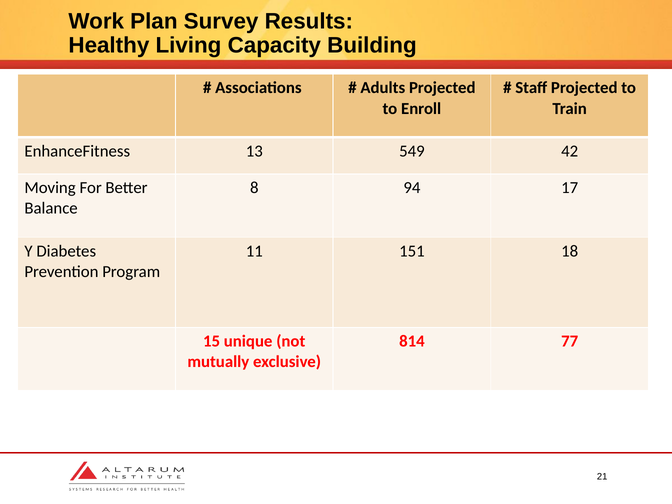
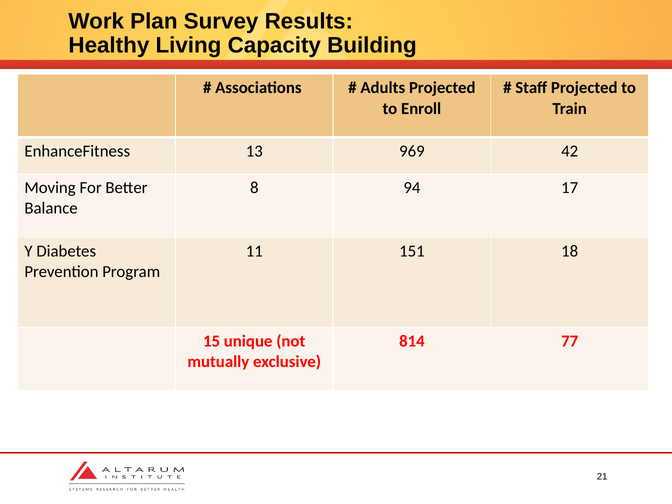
549: 549 -> 969 (412, 151)
